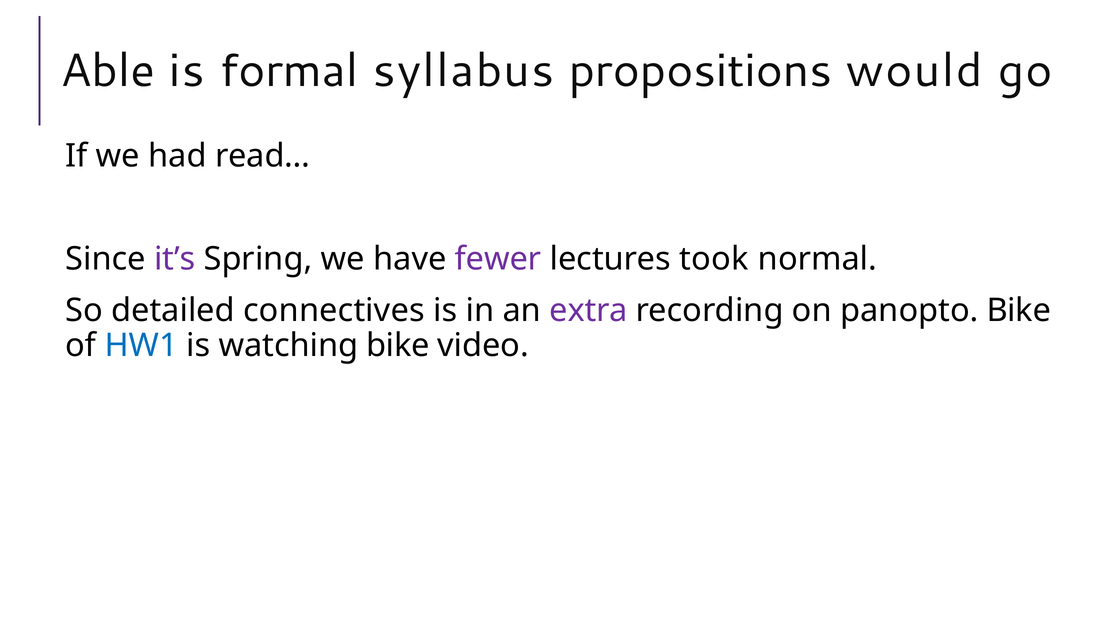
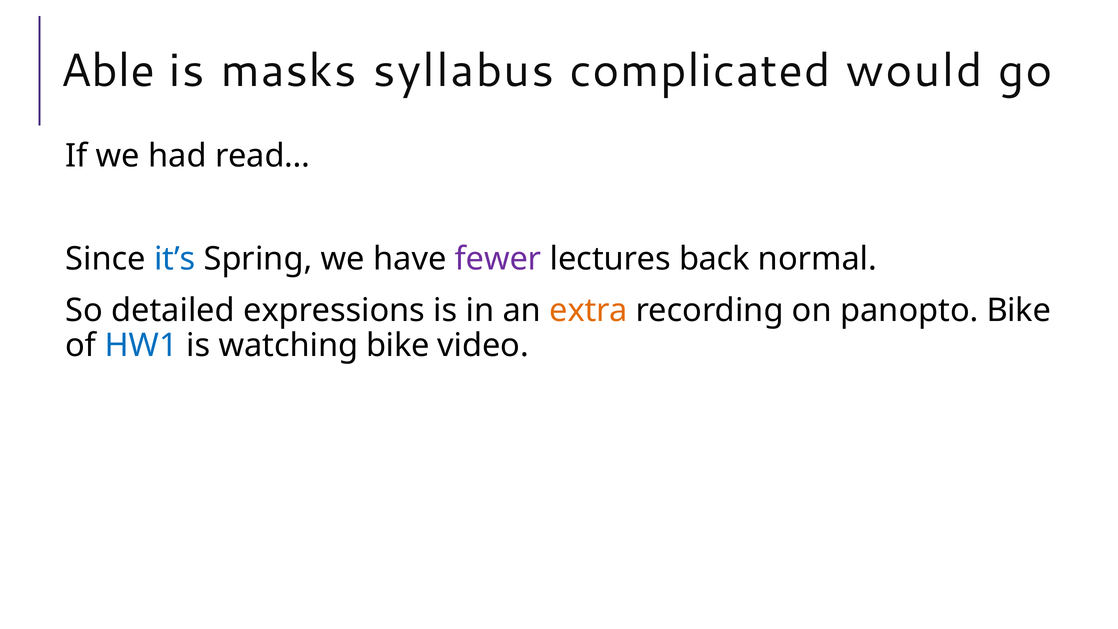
formal: formal -> masks (289, 71)
propositions: propositions -> complicated (700, 71)
it’s colour: purple -> blue (175, 259)
took: took -> back (714, 259)
connectives: connectives -> expressions (334, 310)
extra colour: purple -> orange (588, 310)
